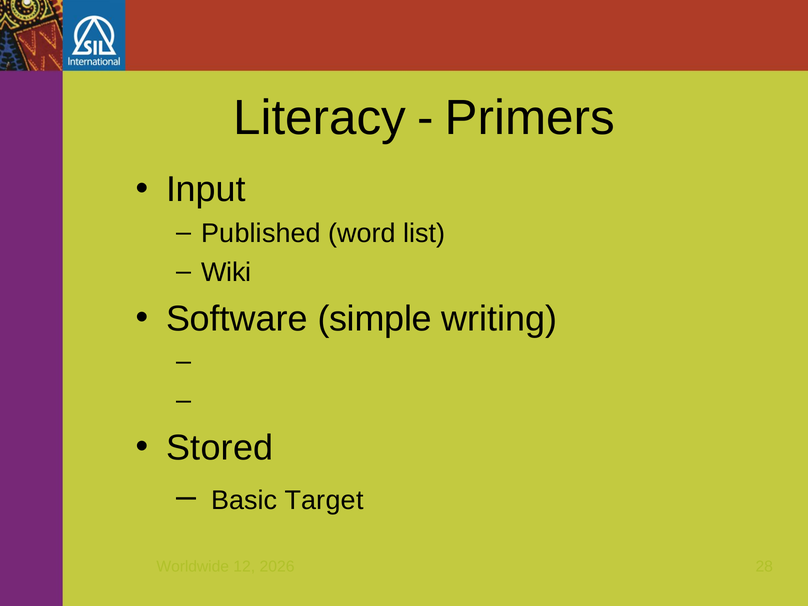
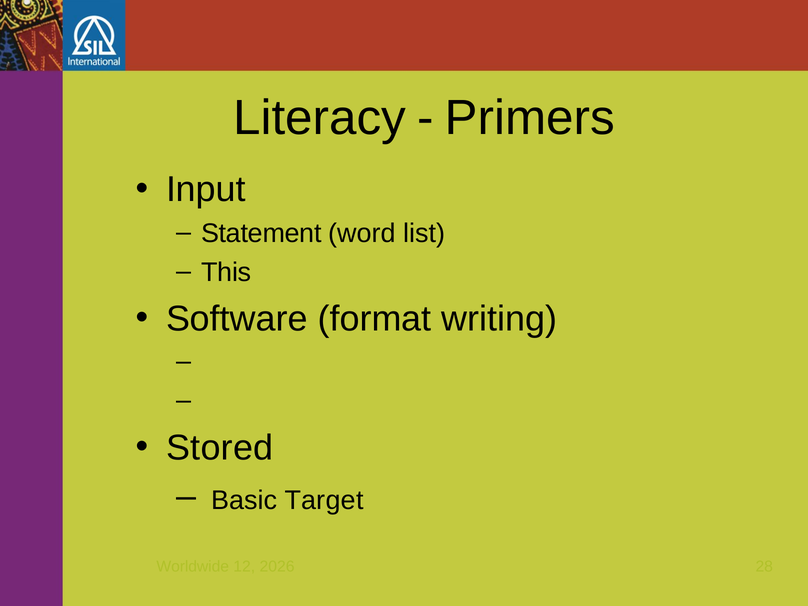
Published: Published -> Statement (261, 233)
Wiki: Wiki -> This (226, 273)
simple: simple -> format (375, 319)
